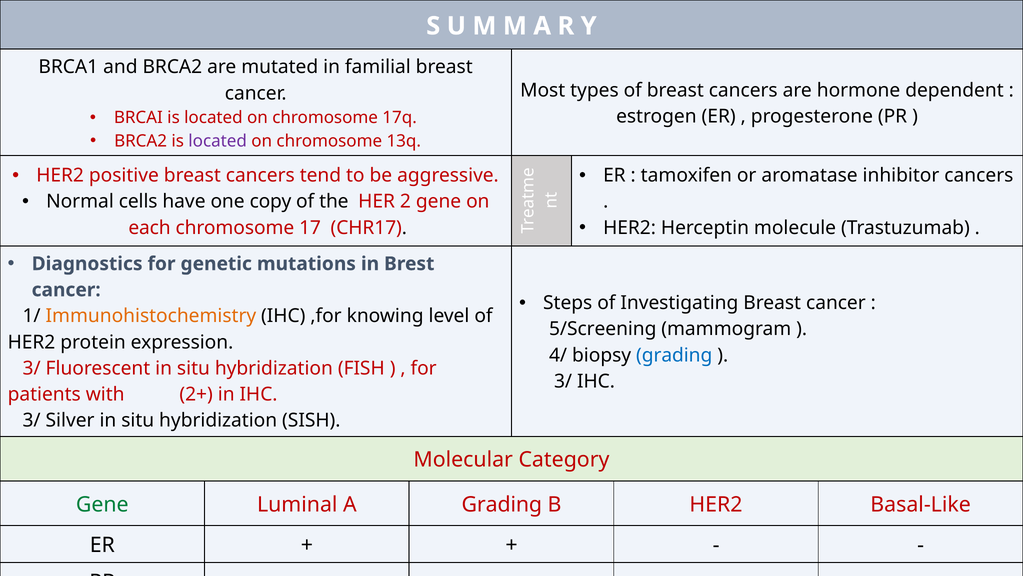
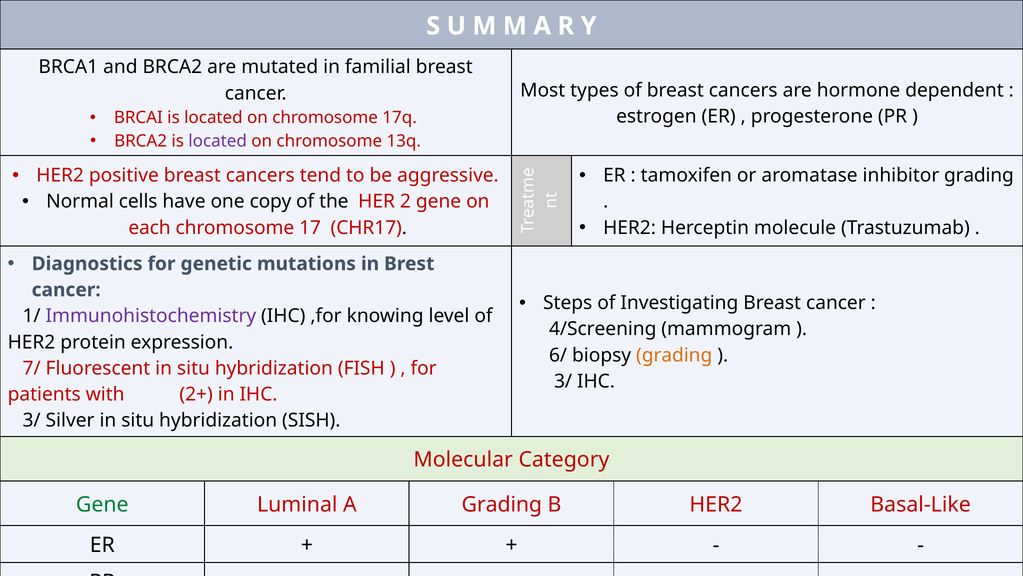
inhibitor cancers: cancers -> grading (979, 175)
Immunohistochemistry colour: orange -> purple (151, 316)
5/Screening: 5/Screening -> 4/Screening (603, 329)
4/: 4/ -> 6/ (558, 355)
grading colour: blue -> orange (674, 355)
3/: 3/ -> 7/ (32, 368)
